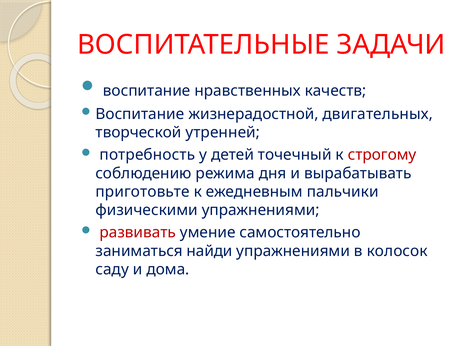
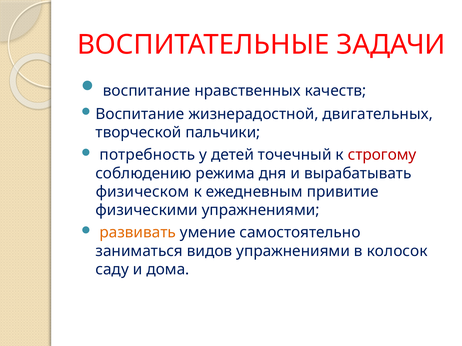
утренней: утренней -> пальчики (223, 133)
приготовьте: приготовьте -> физическом (143, 192)
пальчики: пальчики -> привитие (343, 192)
развивать colour: red -> orange (138, 233)
найди: найди -> видов (209, 251)
